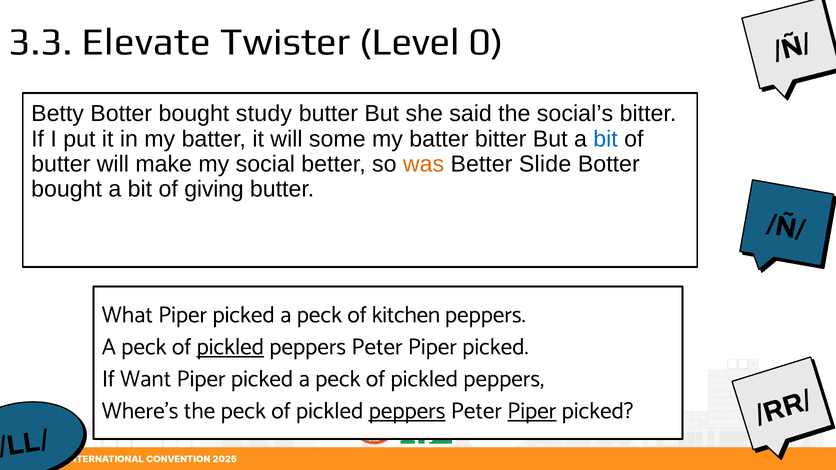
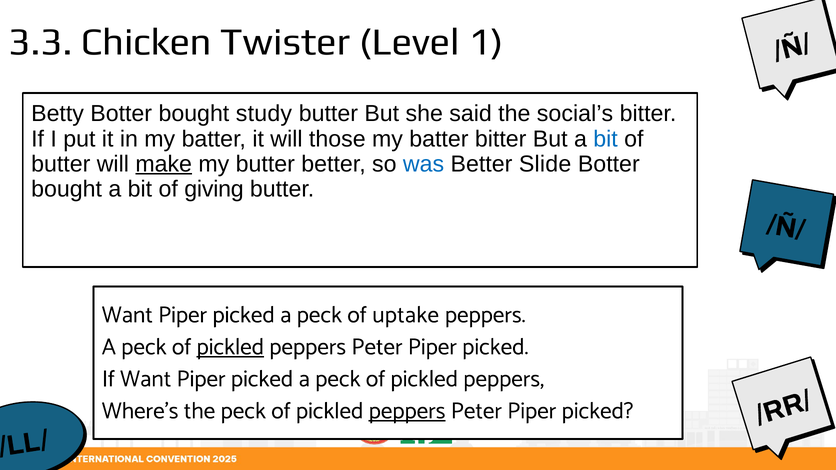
Elevate: Elevate -> Chicken (147, 42)
0: 0 -> 1 (486, 42)
some: some -> those (337, 139)
make underline: none -> present (164, 164)
my social: social -> butter (265, 164)
was colour: orange -> blue (424, 164)
What: What -> Want (127, 315)
kitchen: kitchen -> uptake (406, 315)
Piper underline: present -> none (532, 411)
